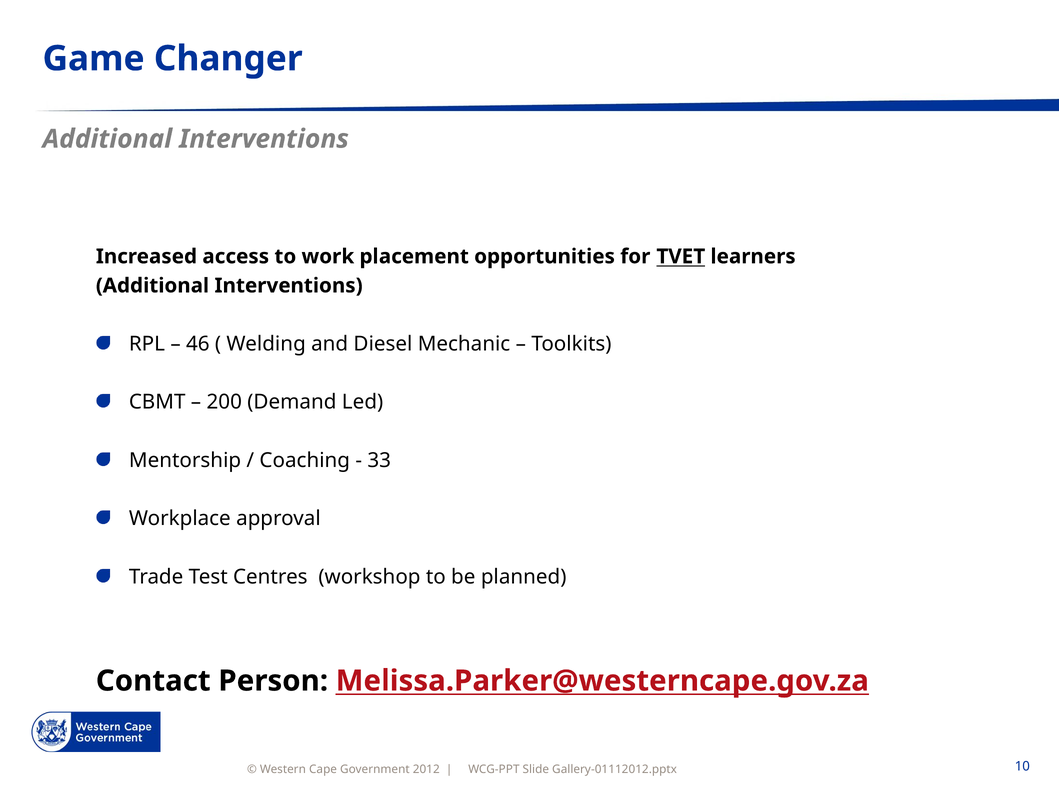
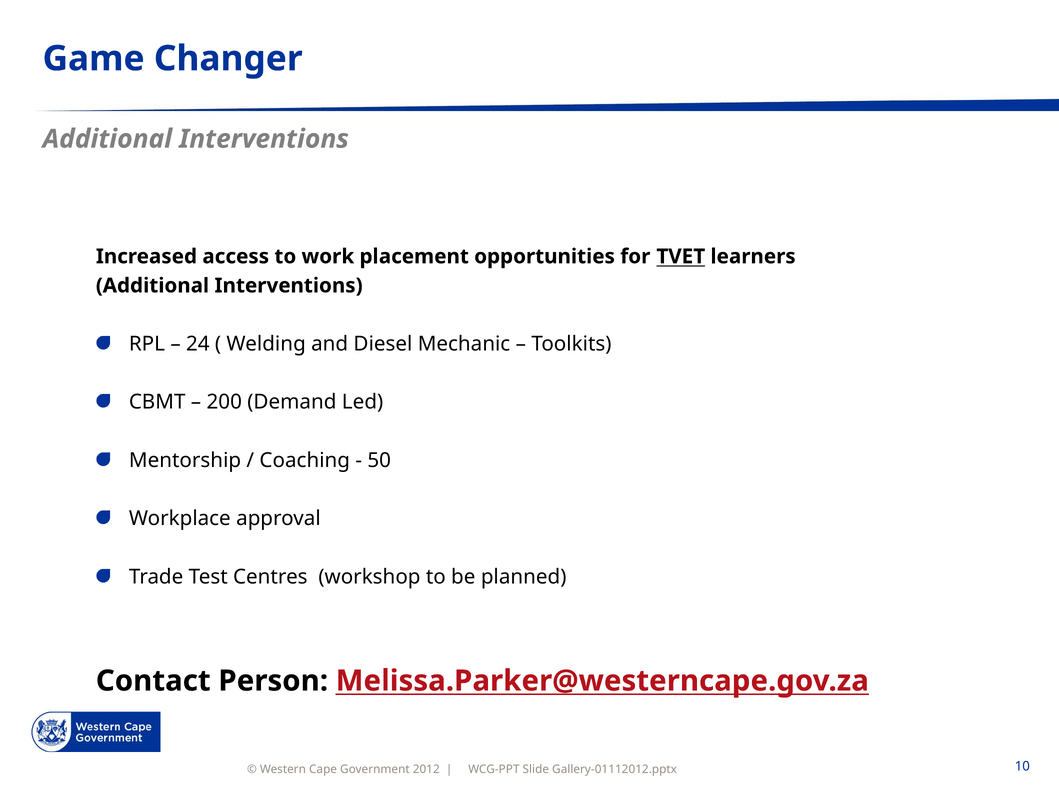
46: 46 -> 24 (198, 344)
33: 33 -> 50 (379, 461)
